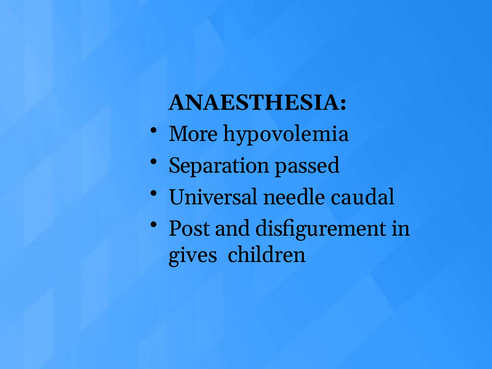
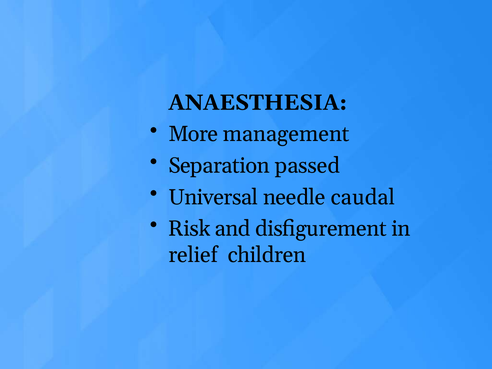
hypovolemia: hypovolemia -> management (286, 134)
Post: Post -> Risk (189, 229)
gives: gives -> relief (193, 255)
